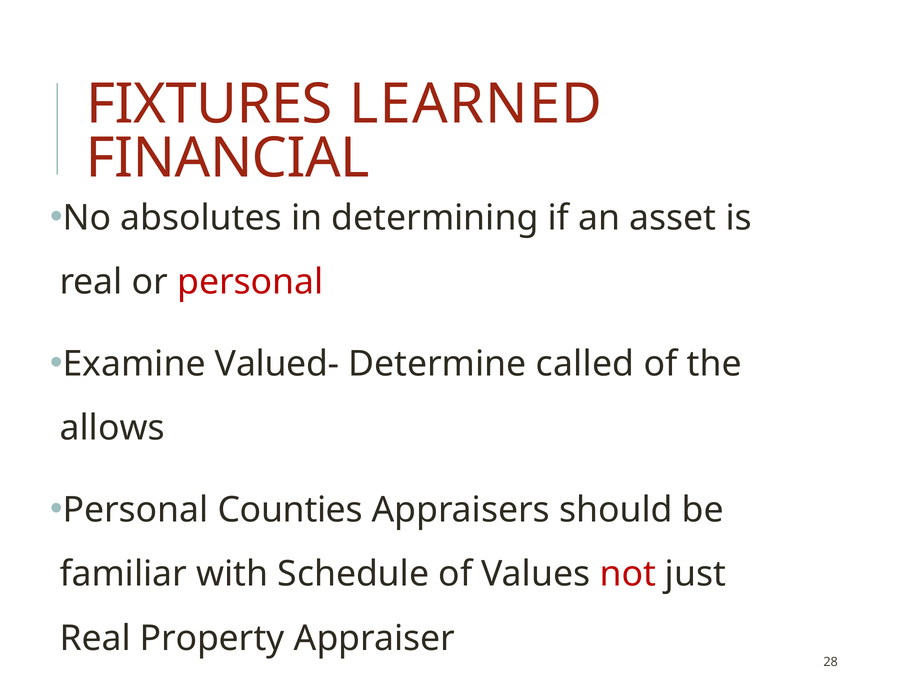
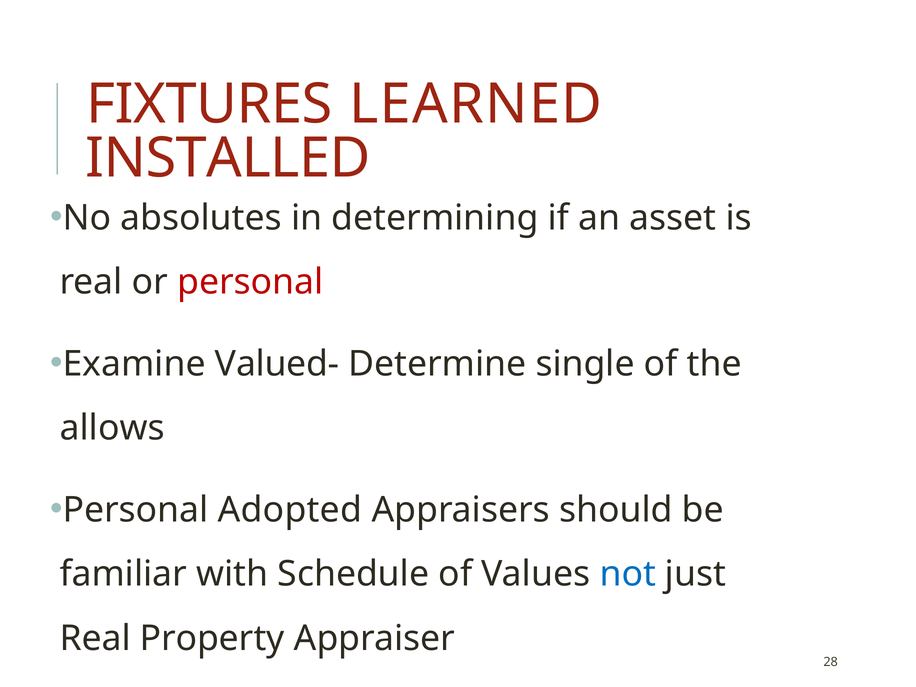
FINANCIAL: FINANCIAL -> INSTALLED (228, 158)
called: called -> single (585, 364)
Counties: Counties -> Adopted (290, 510)
not colour: red -> blue (628, 574)
